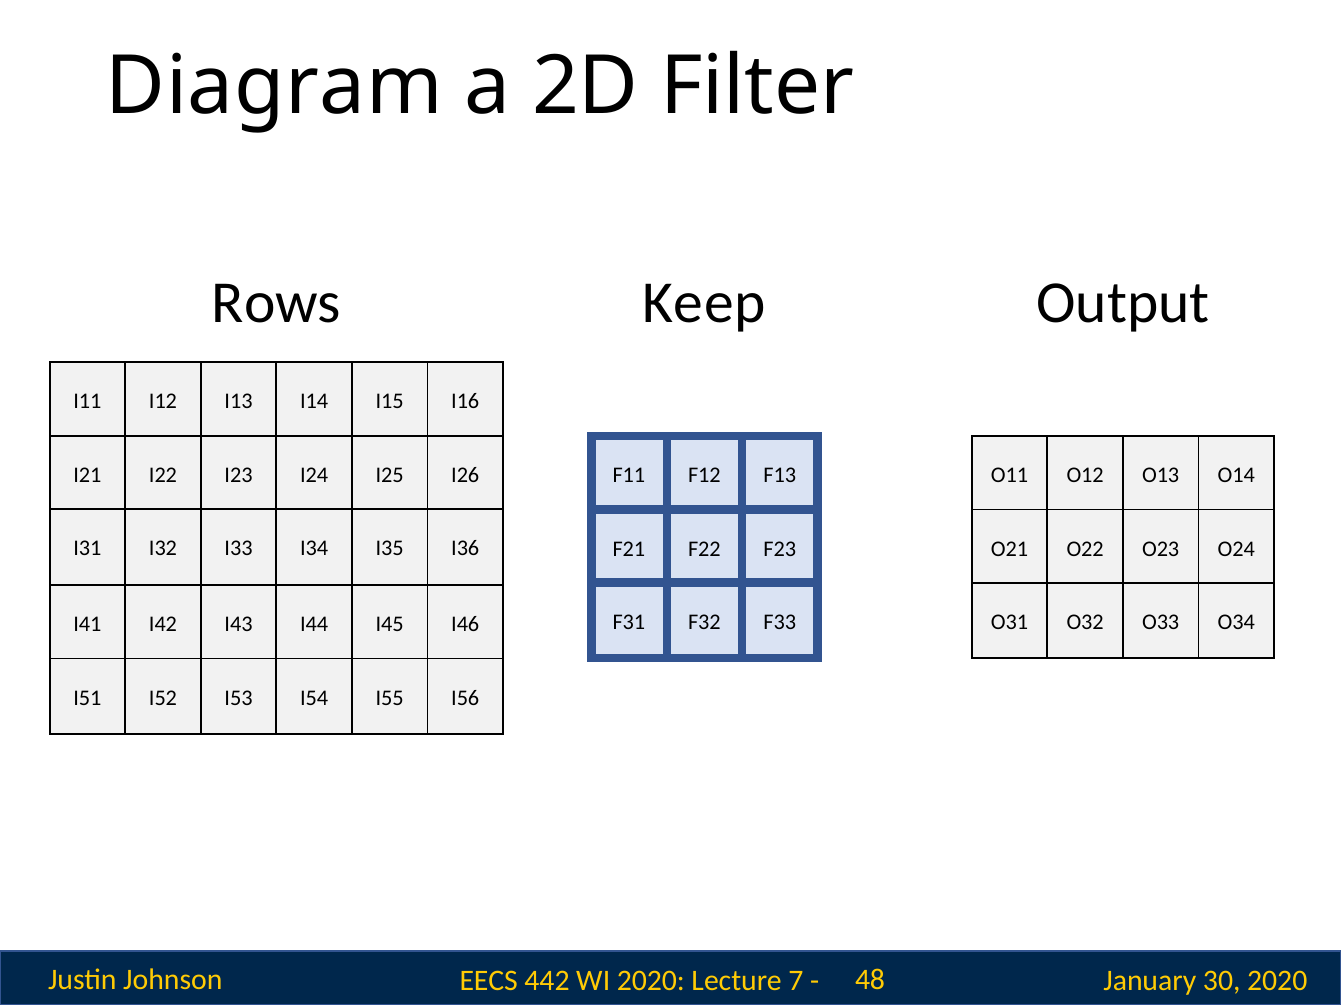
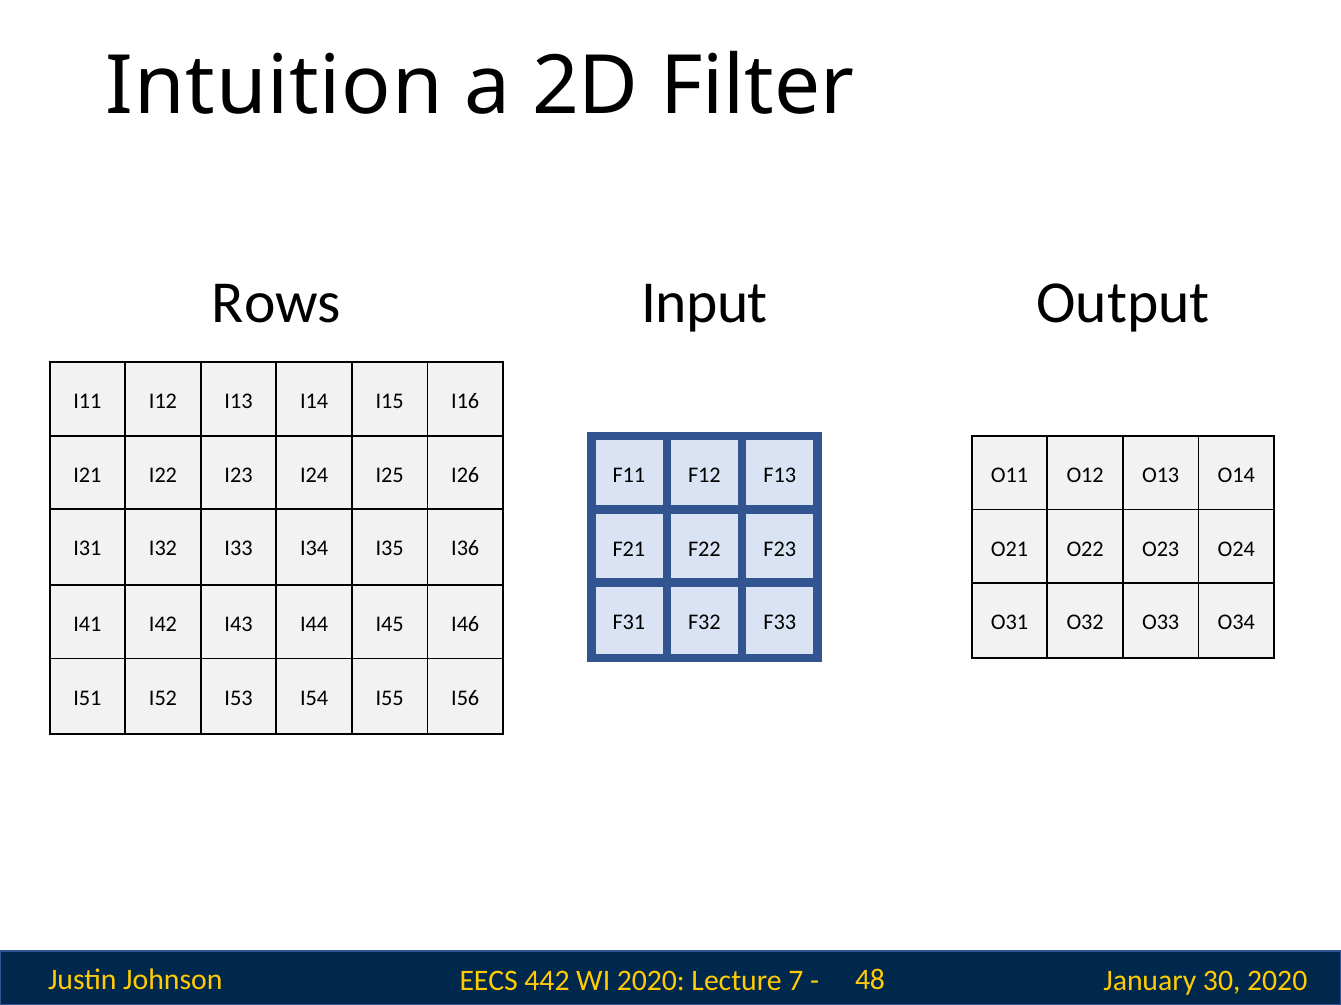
Diagram: Diagram -> Intuition (274, 87)
Keep: Keep -> Input (705, 303)
